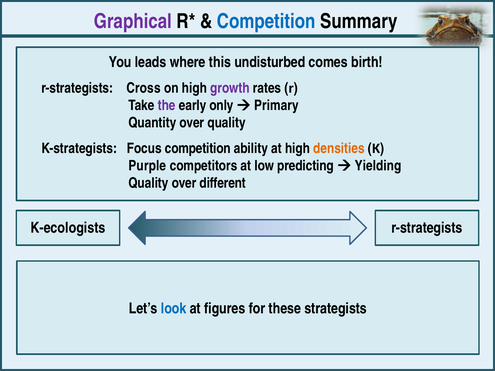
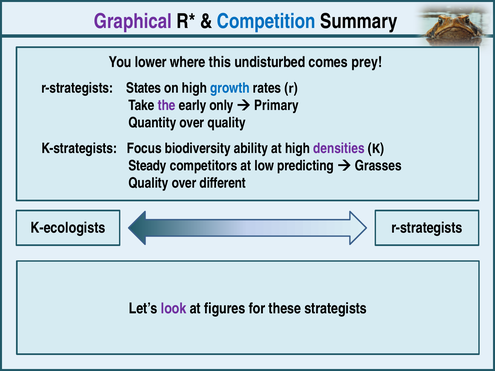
leads: leads -> lower (151, 62)
birth: birth -> prey (367, 62)
Cross: Cross -> States (144, 88)
growth colour: purple -> blue (230, 88)
Focus competition: competition -> biodiversity (198, 148)
densities colour: orange -> purple (339, 148)
Purple: Purple -> Steady (148, 166)
Yielding: Yielding -> Grasses (378, 166)
look colour: blue -> purple (174, 309)
